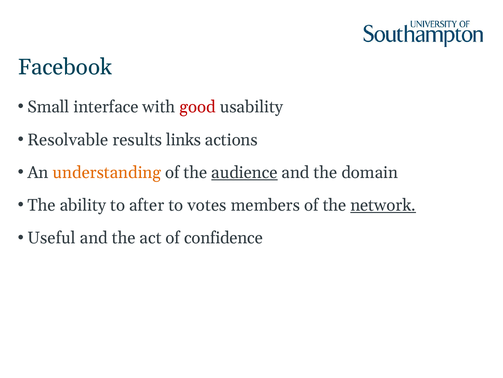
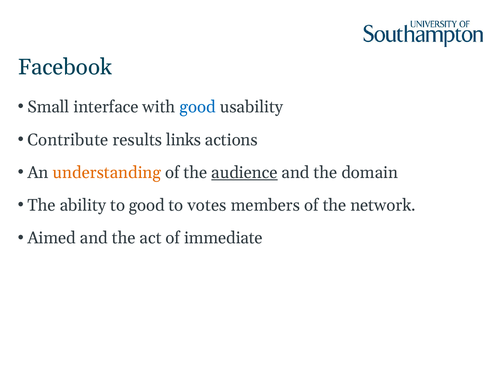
good colour: red -> blue (198, 107)
Resolvable: Resolvable -> Contribute (68, 140)
to after: after -> good (147, 205)
network underline: present -> none (383, 205)
Useful: Useful -> Aimed (52, 238)
confidence: confidence -> immediate (223, 238)
